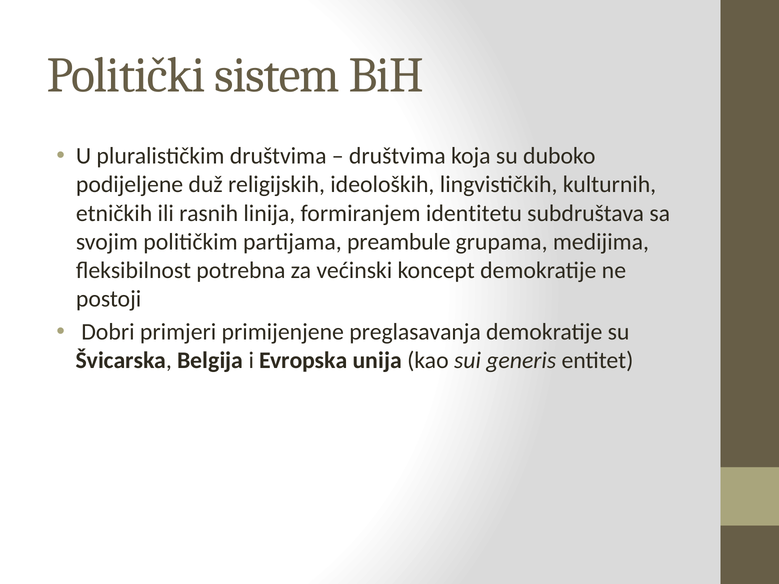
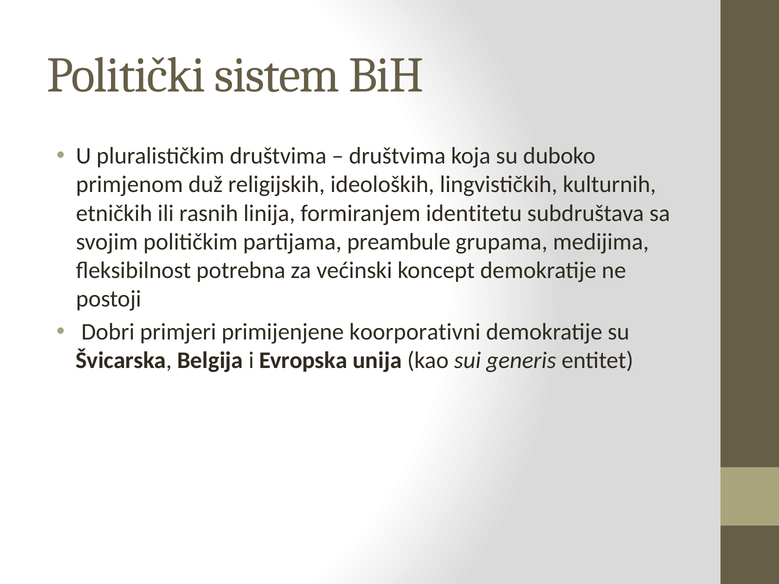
podijeljene: podijeljene -> primjenom (130, 185)
preglasavanja: preglasavanja -> koorporativni (415, 332)
